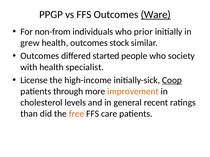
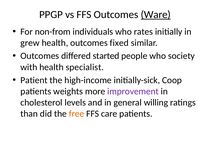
prior: prior -> rates (143, 32)
stock: stock -> fixed (119, 43)
License: License -> Patient (34, 80)
Coop underline: present -> none (172, 80)
through: through -> weights (68, 92)
improvement colour: orange -> purple (133, 92)
recent: recent -> willing (156, 103)
